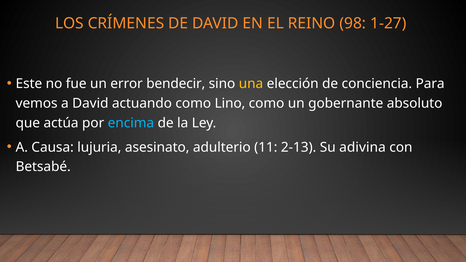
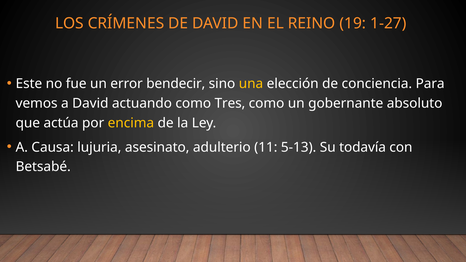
98: 98 -> 19 (353, 23)
Lino: Lino -> Tres (230, 103)
encima colour: light blue -> yellow (131, 123)
2-13: 2-13 -> 5-13 (299, 147)
adivina: adivina -> todavía (363, 147)
